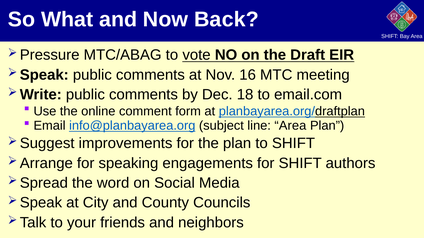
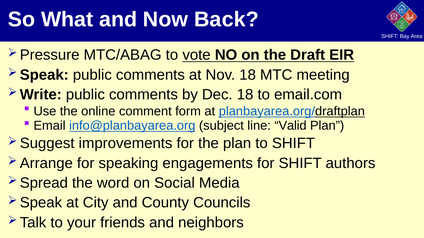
Nov 16: 16 -> 18 (248, 75)
line Area: Area -> Valid (291, 126)
